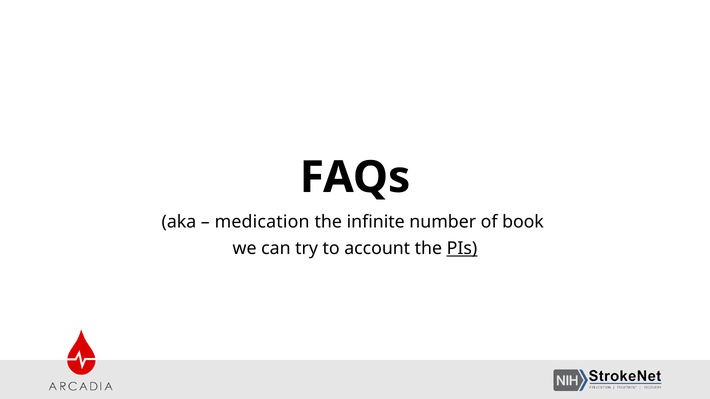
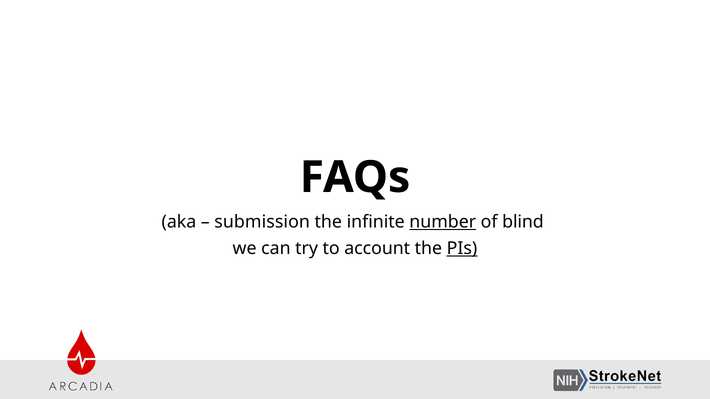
medication: medication -> submission (262, 222)
number underline: none -> present (443, 222)
book: book -> blind (523, 222)
